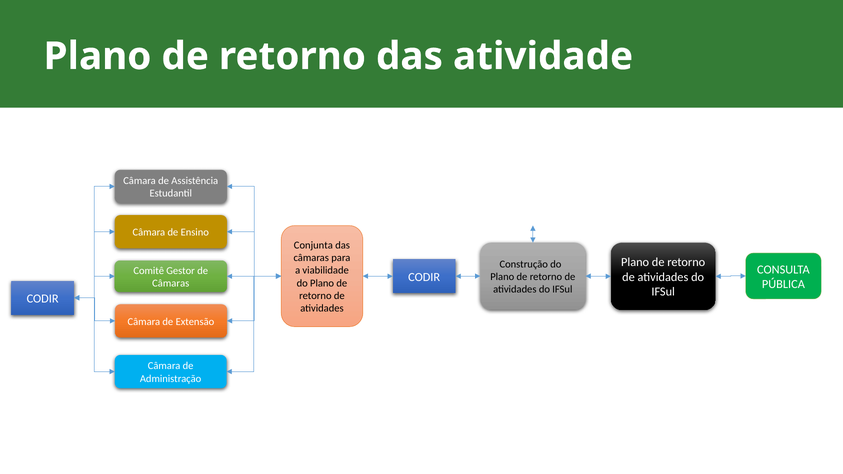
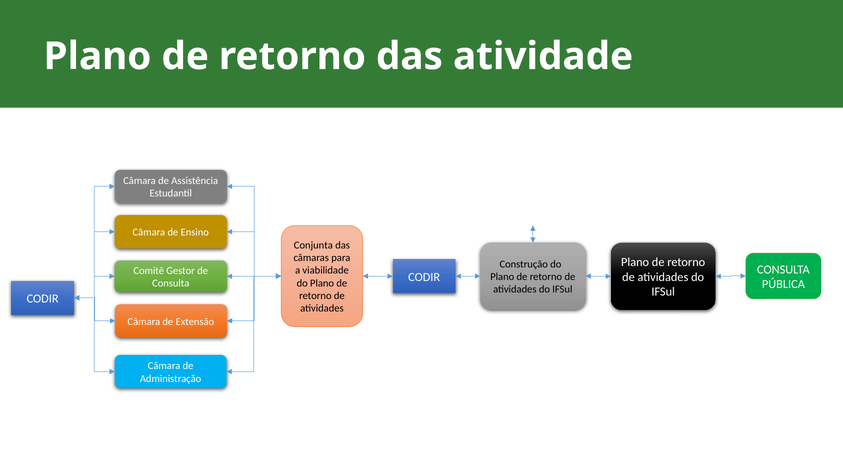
Câmaras: Câmaras -> Consulta (171, 283)
